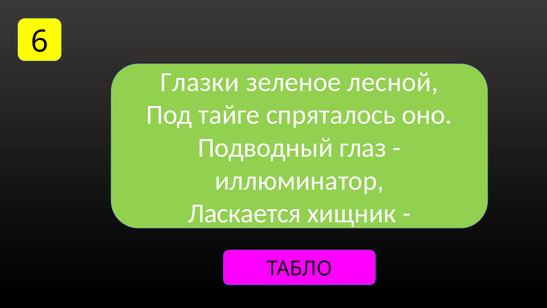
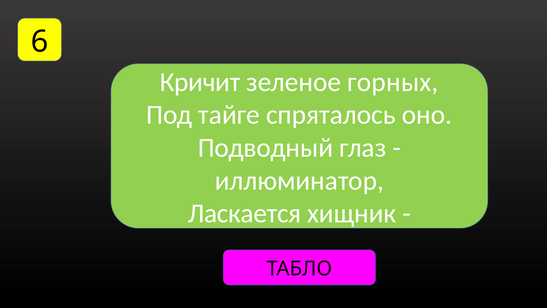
Глазки: Глазки -> Кричит (200, 82)
лесной: лесной -> горных (393, 82)
